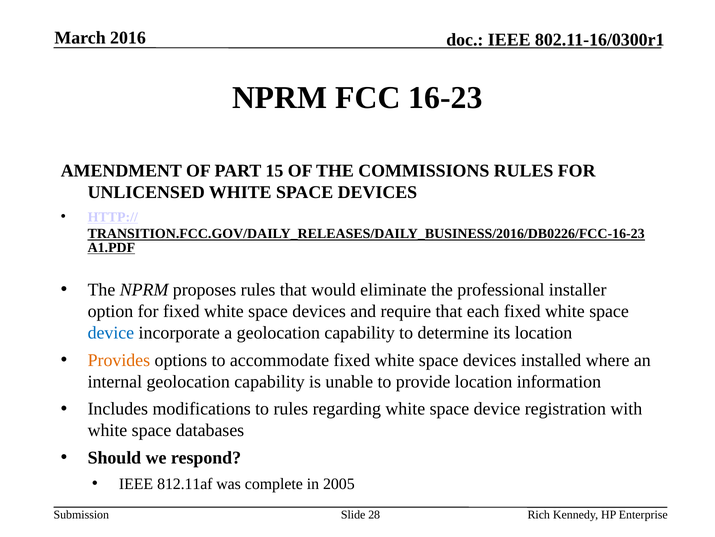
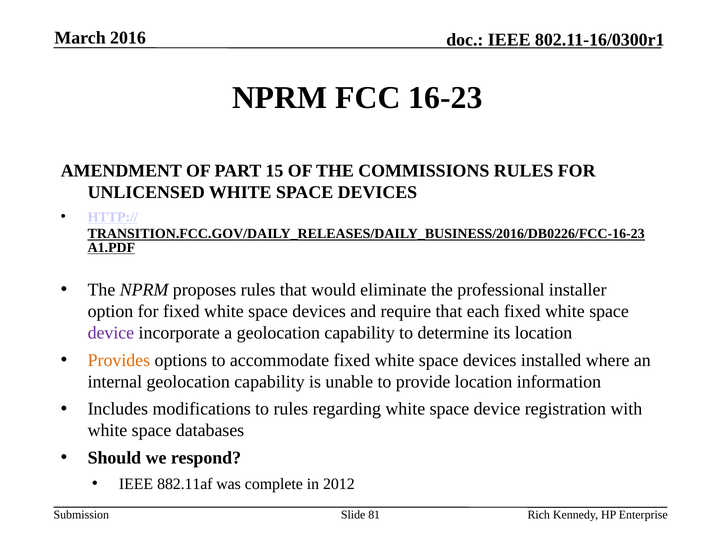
device colour: blue -> purple (111, 332)
812.11af: 812.11af -> 882.11af (185, 483)
2005: 2005 -> 2012 (339, 483)
28: 28 -> 81 (374, 514)
